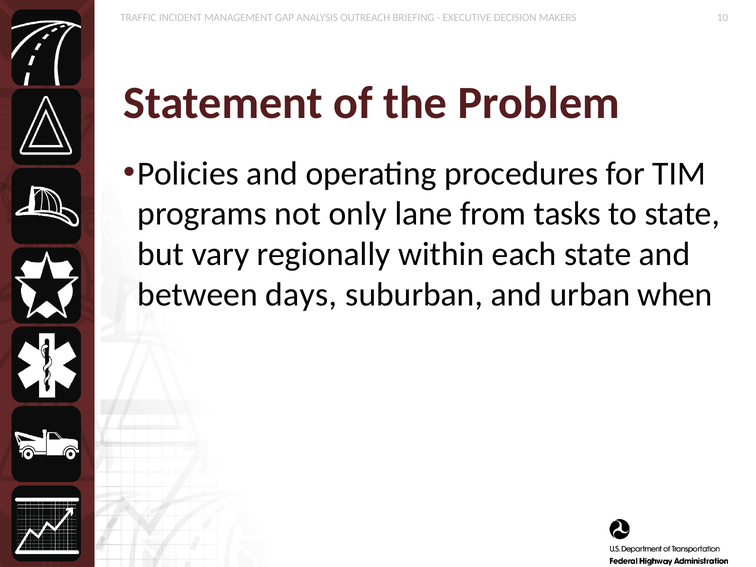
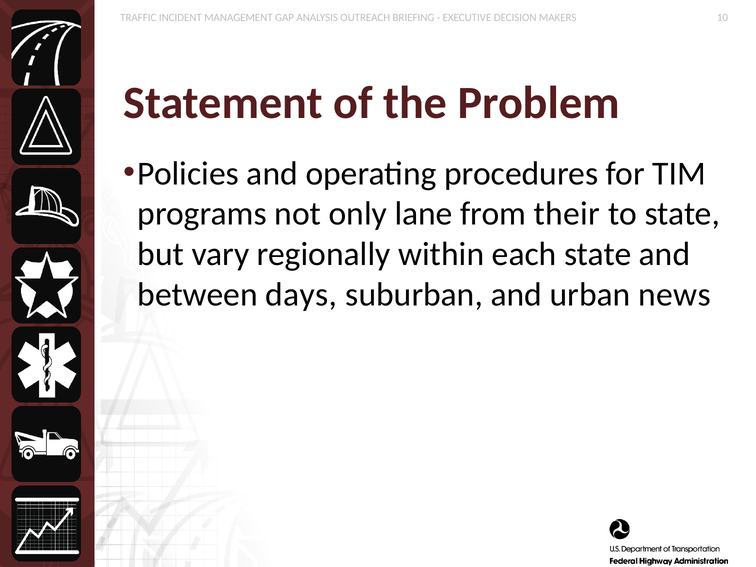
tasks: tasks -> their (567, 214)
when: when -> news (675, 294)
